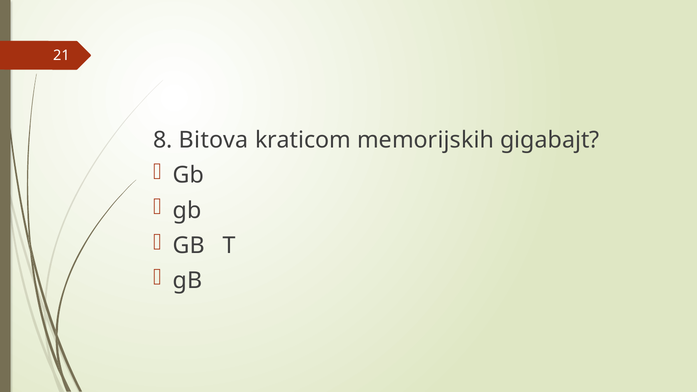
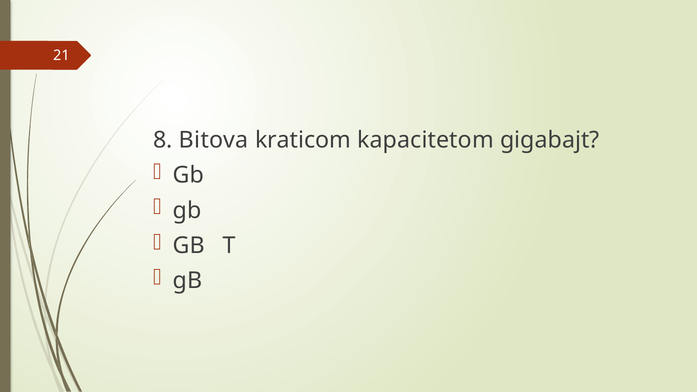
memorijskih: memorijskih -> kapacitetom (425, 140)
